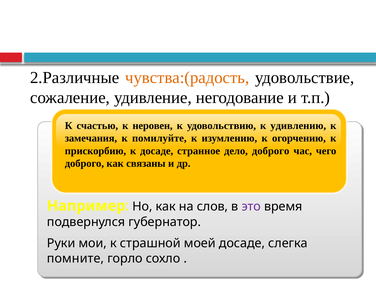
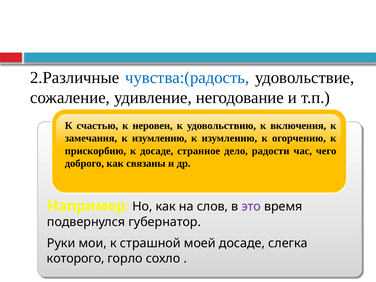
чувства:(радость colour: orange -> blue (187, 78)
удивлению: удивлению -> включения (298, 126)
помилуйте: помилуйте -> изумлению (159, 138)
дело доброго: доброго -> радости (271, 151)
помните: помните -> которого (76, 258)
